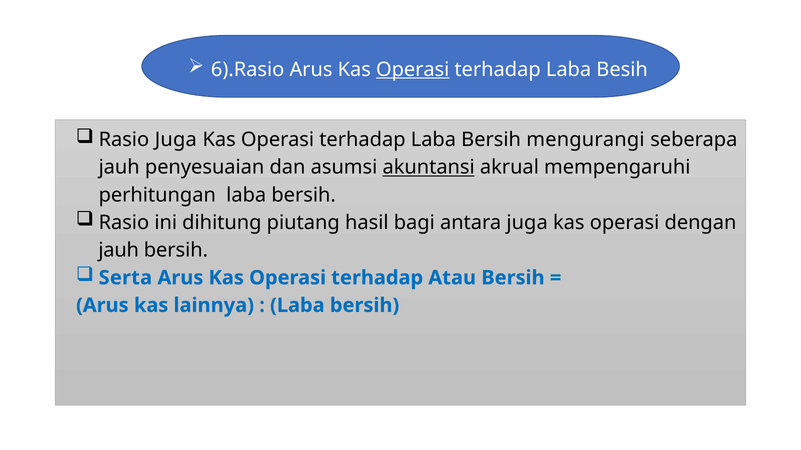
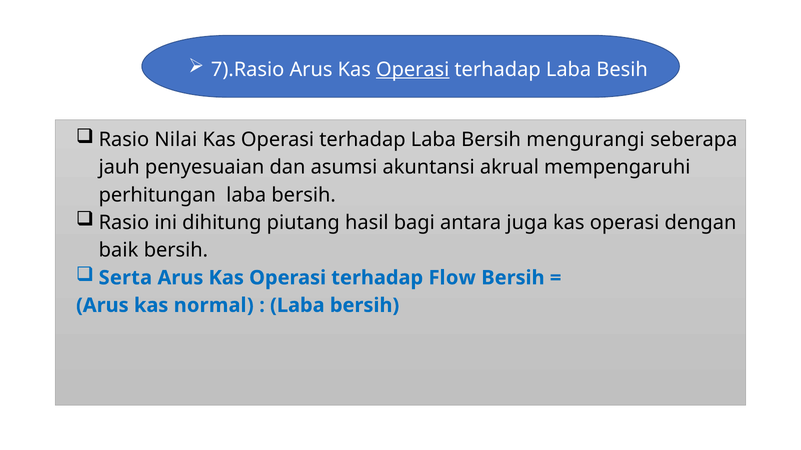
6).Rasio: 6).Rasio -> 7).Rasio (248, 70)
Rasio Juga: Juga -> Nilai (176, 140)
akuntansi underline: present -> none (429, 168)
jauh: jauh -> baik (119, 250)
Atau: Atau -> Flow (452, 278)
lainnya: lainnya -> normal (214, 306)
